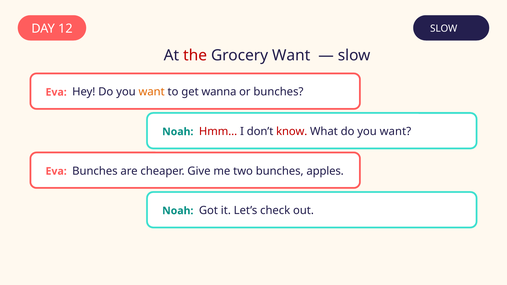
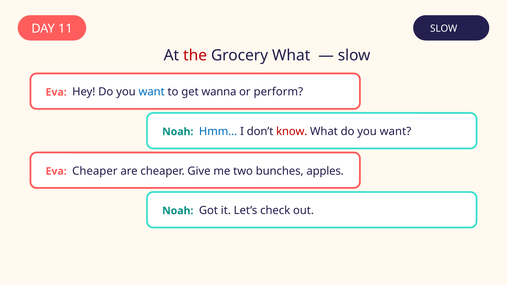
12: 12 -> 11 (65, 29)
Grocery Want: Want -> What (291, 55)
want colour: orange -> blue (152, 92)
or bunches: bunches -> perform (278, 92)
Hmm… colour: red -> blue (218, 132)
Eva Bunches: Bunches -> Cheaper (95, 171)
